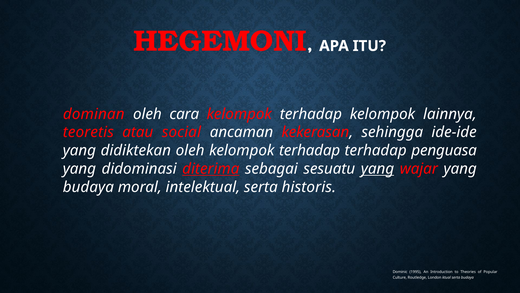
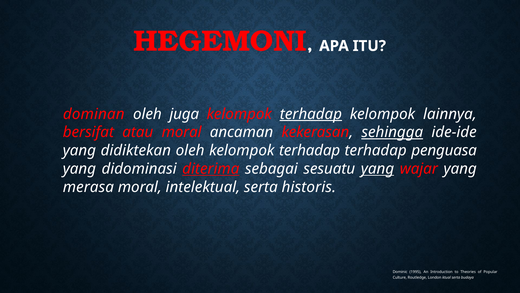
cara: cara -> juga (184, 114)
terhadap underline: none -> present (311, 114)
teoretis: teoretis -> bersifat (88, 132)
atau social: social -> moral (182, 132)
sehingga underline: none -> present (392, 132)
budaya: budaya -> merasa (88, 187)
